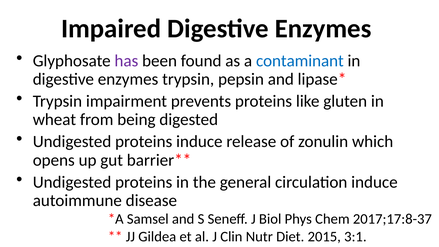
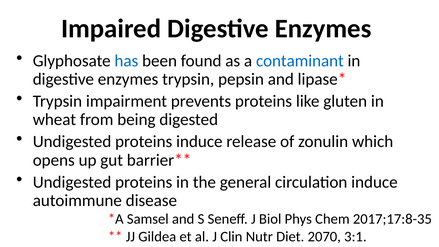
has colour: purple -> blue (126, 61)
2017;17:8-37: 2017;17:8-37 -> 2017;17:8-35 (392, 219)
2015: 2015 -> 2070 (324, 237)
